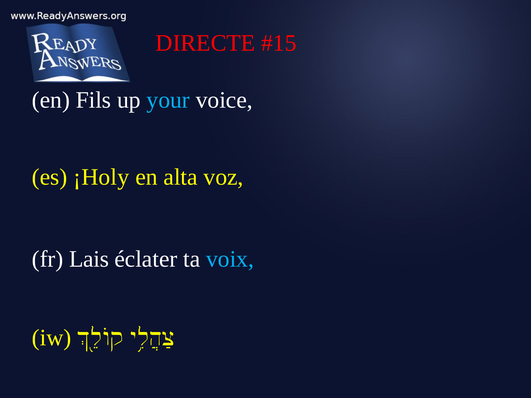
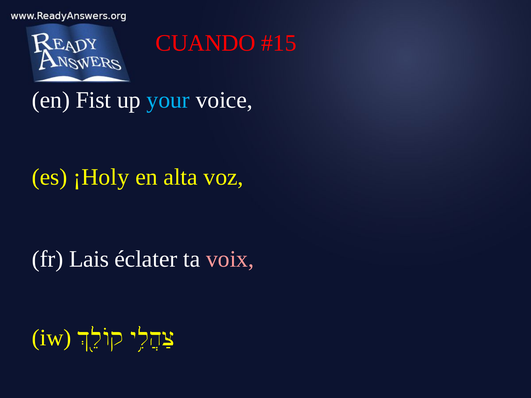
DIRECTE: DIRECTE -> CUANDO (206, 43)
Fils: Fils -> Fist (93, 100)
voix colour: light blue -> pink (230, 259)
